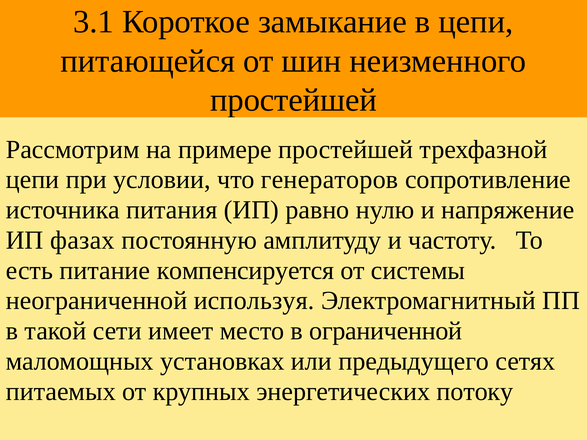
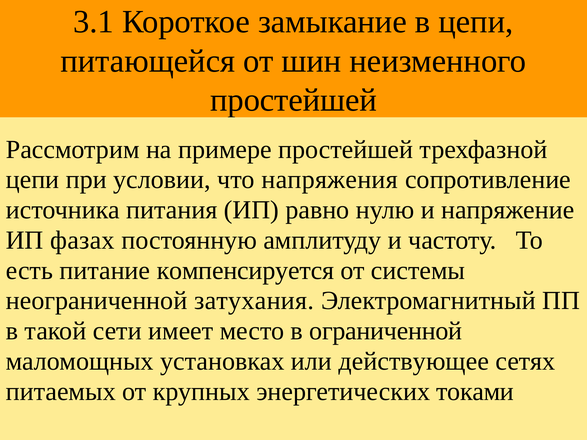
генераторов: генераторов -> напряжения (330, 180)
используя: используя -> затухания (254, 301)
предыдущего: предыдущего -> действующее (414, 361)
потоку: потоку -> токами (475, 392)
